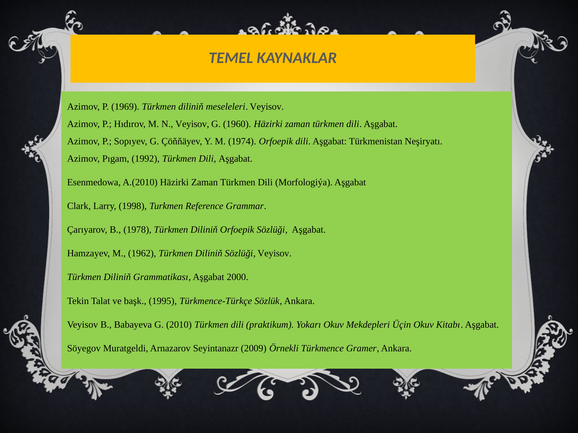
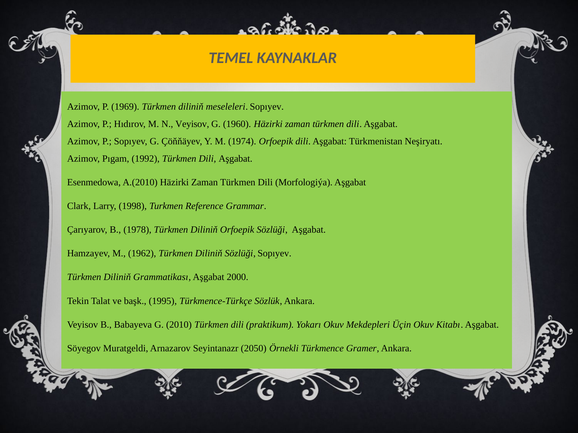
meseleleri Veyisov: Veyisov -> Sopıyev (267, 107)
Sözlüği Veyisov: Veyisov -> Sopıyev (274, 254)
2009: 2009 -> 2050 (254, 349)
